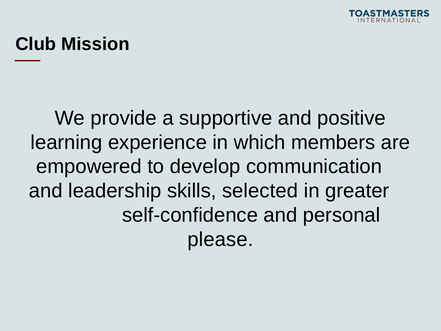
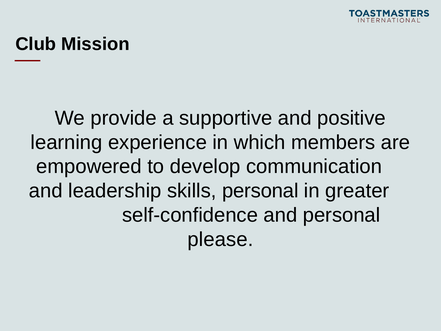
skills selected: selected -> personal (260, 191)
